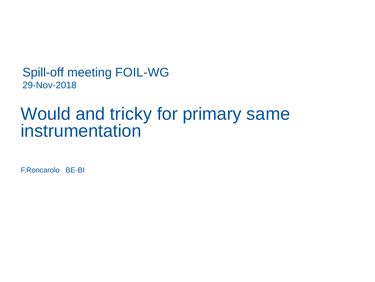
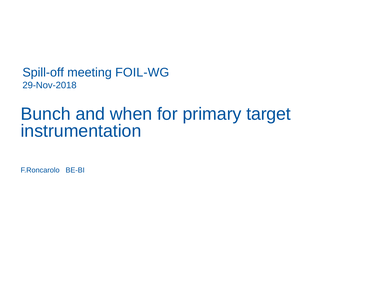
Would: Would -> Bunch (46, 114)
tricky: tricky -> when (131, 114)
same: same -> target (269, 114)
